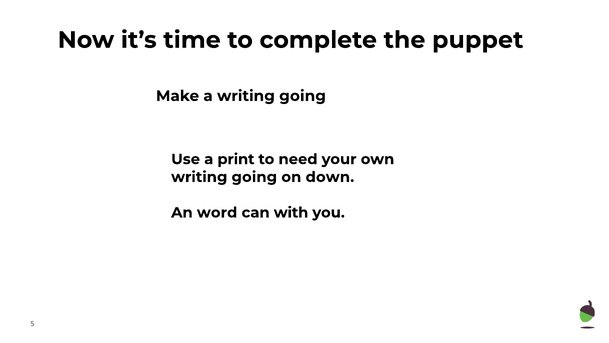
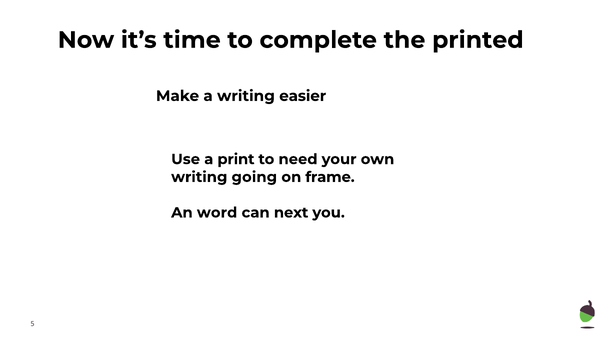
puppet: puppet -> printed (478, 40)
a writing going: going -> easier (303, 96)
down: down -> frame (330, 177)
with: with -> next (291, 212)
